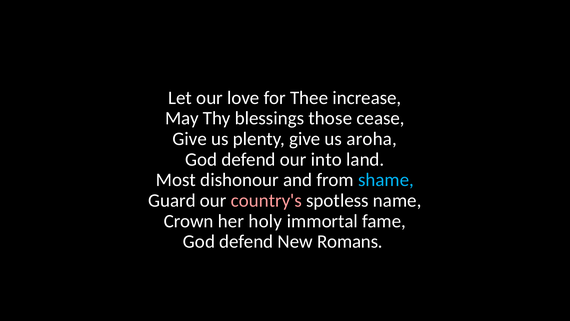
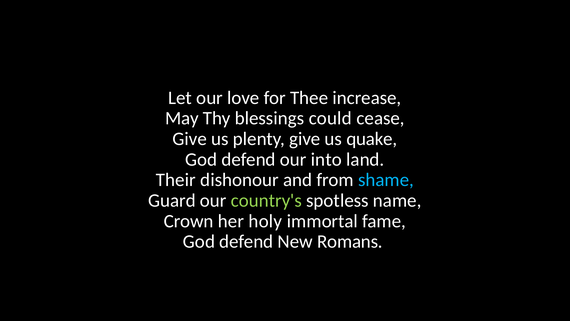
those: those -> could (330, 118)
aroha: aroha -> quake (372, 139)
Most: Most -> Their (176, 180)
country's colour: pink -> light green (266, 200)
